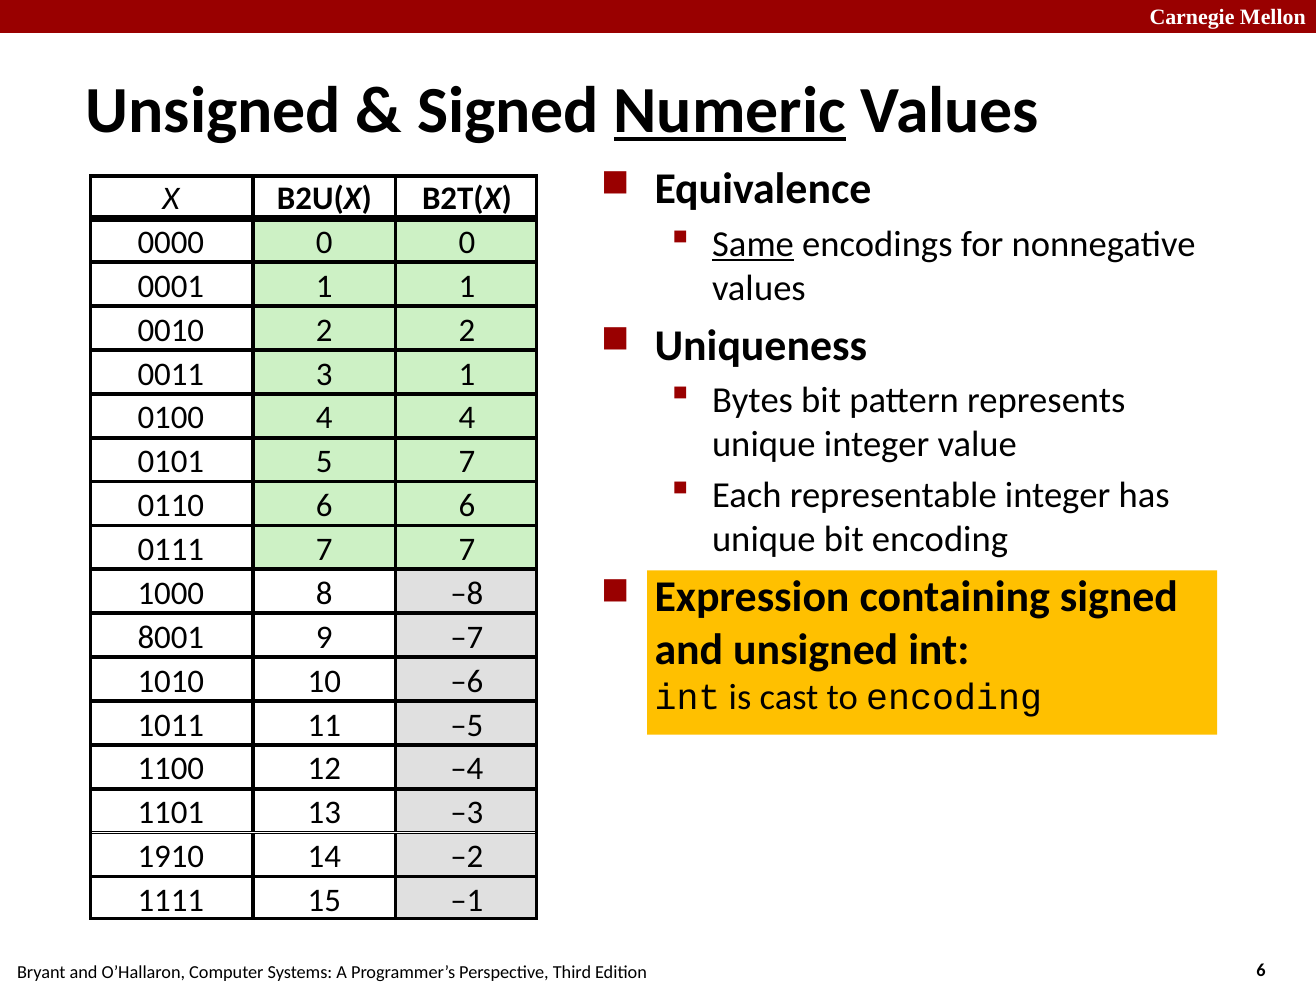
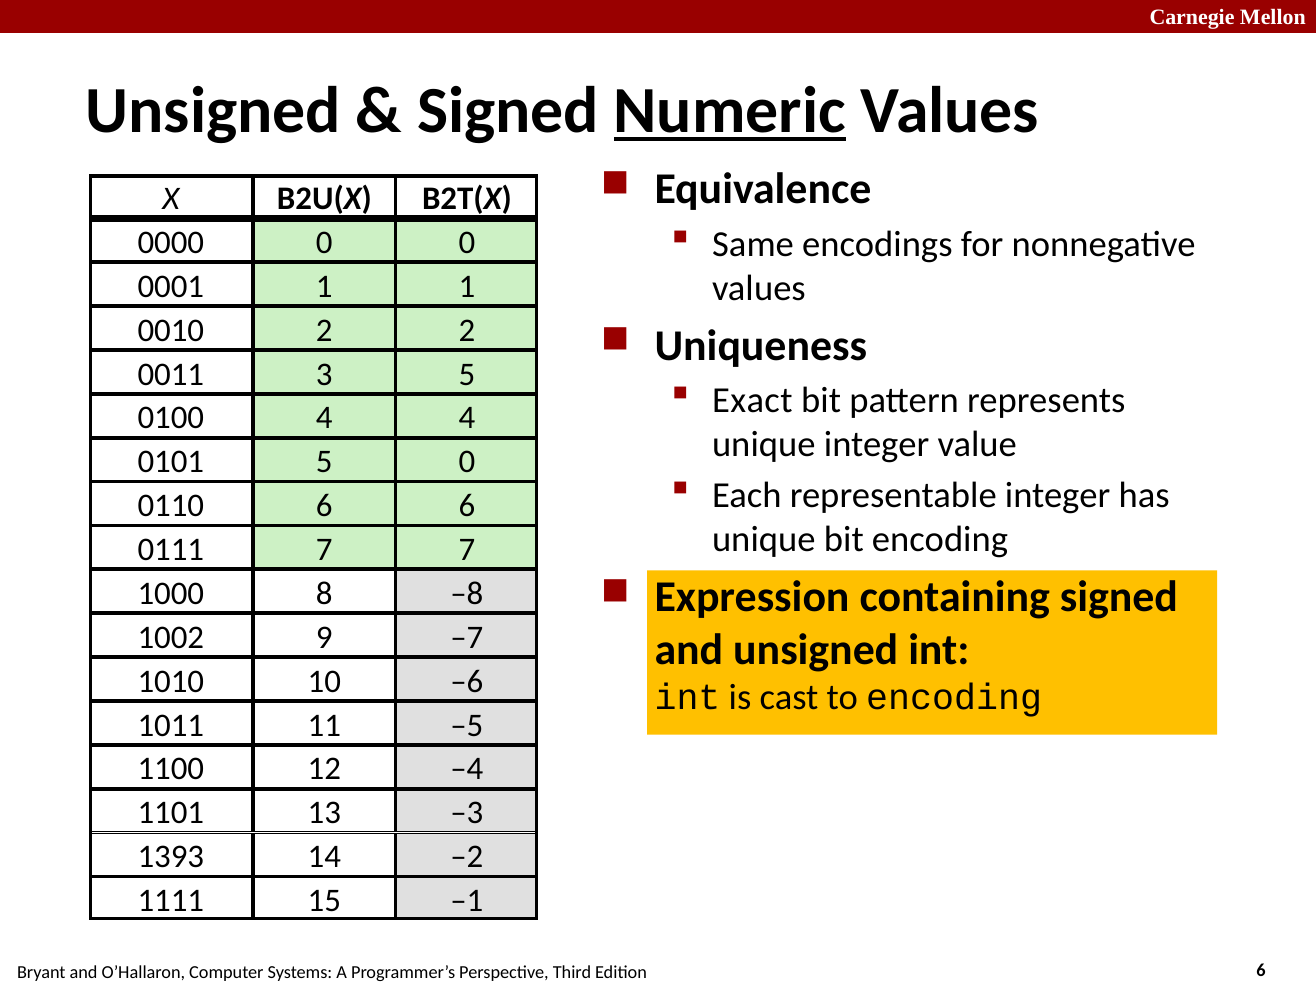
Same underline: present -> none (753, 244)
0011 1: 1 -> 5 (467, 374)
Bytes: Bytes -> Exact (752, 401)
0101 7: 7 -> 0 (467, 462)
8001: 8001 -> 1002 (171, 637)
1910: 1910 -> 1393 (171, 857)
